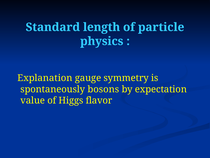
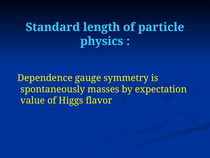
Explanation: Explanation -> Dependence (45, 78)
bosons: bosons -> masses (103, 89)
